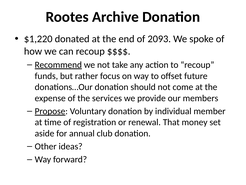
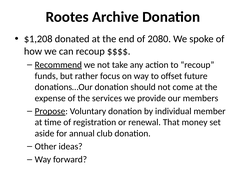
$1,220: $1,220 -> $1,208 (38, 39)
2093: 2093 -> 2080 (159, 39)
